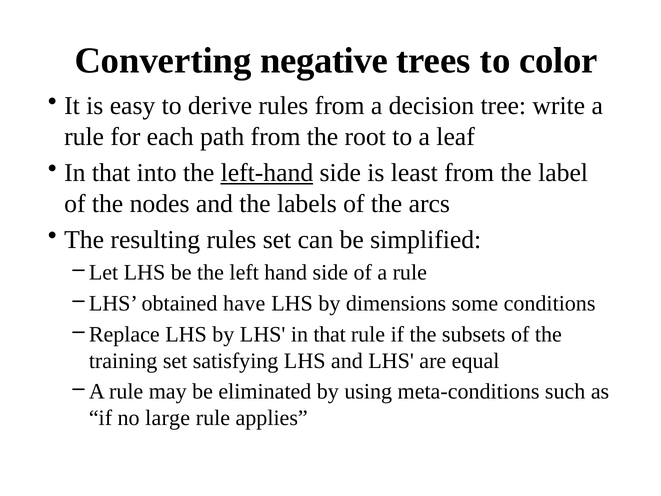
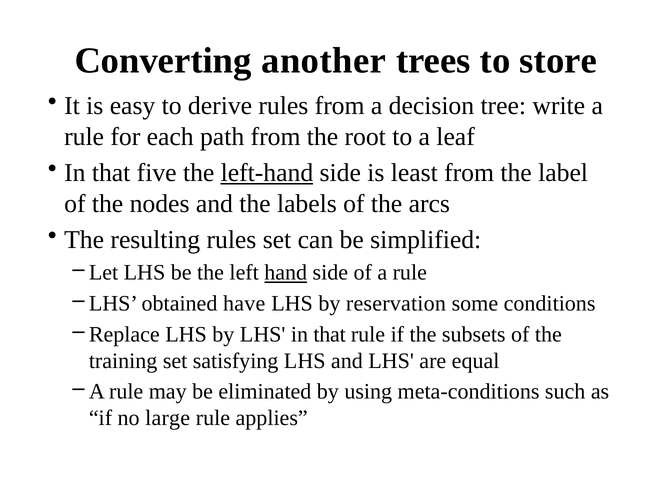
negative: negative -> another (324, 60)
color: color -> store (558, 60)
into: into -> five (157, 173)
hand underline: none -> present (286, 272)
dimensions: dimensions -> reservation (396, 303)
